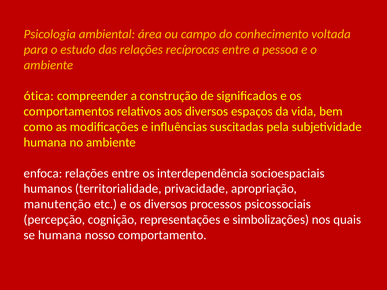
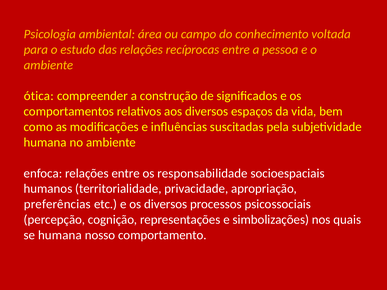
interdependência: interdependência -> responsabilidade (202, 173)
manutenção: manutenção -> preferências (57, 204)
